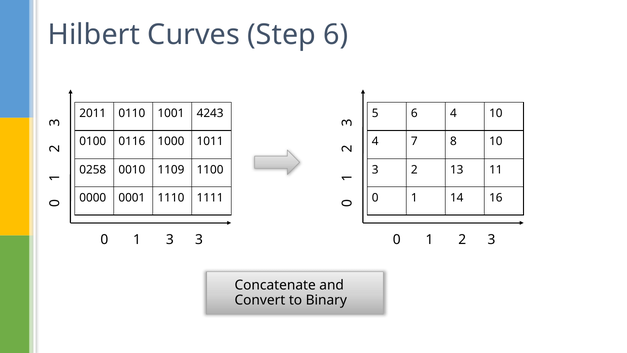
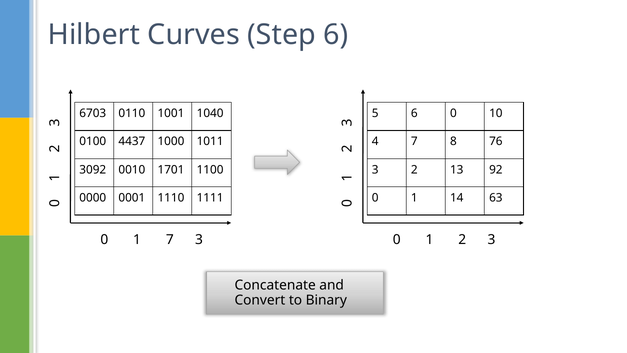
2011: 2011 -> 6703 (93, 113)
4243: 4243 -> 1040 (210, 113)
6 4: 4 -> 0 (453, 113)
0116: 0116 -> 4437 (132, 141)
8 10: 10 -> 76 (496, 141)
0258: 0258 -> 3092 (93, 170)
1109: 1109 -> 1701 (171, 170)
11: 11 -> 92 (496, 170)
16: 16 -> 63 (496, 198)
1 3: 3 -> 7 (170, 240)
